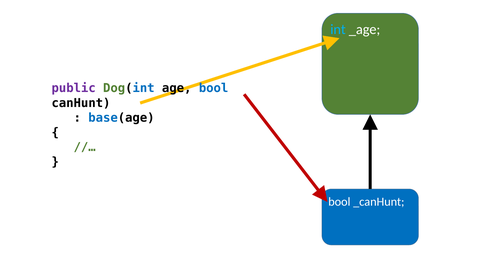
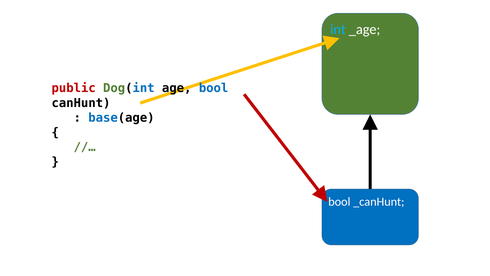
public colour: purple -> red (74, 88)
